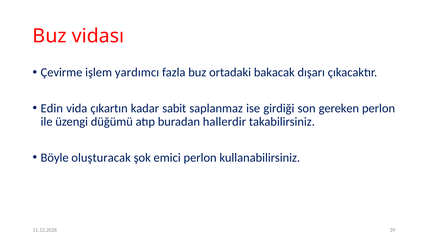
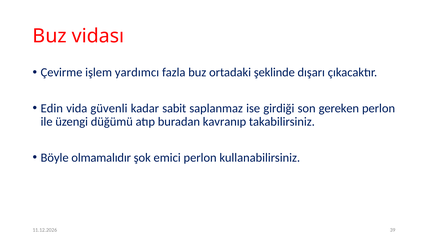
bakacak: bakacak -> şeklinde (274, 72)
çıkartın: çıkartın -> güvenli (109, 108)
hallerdir: hallerdir -> kavranıp (225, 122)
oluşturacak: oluşturacak -> olmamalıdır (101, 157)
